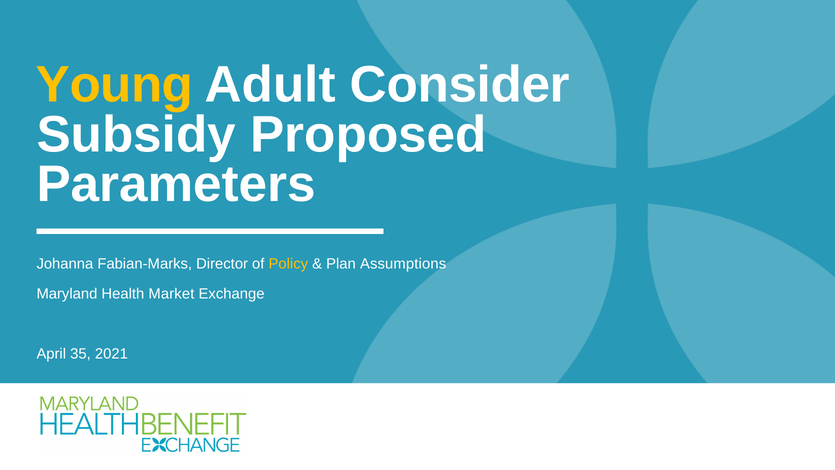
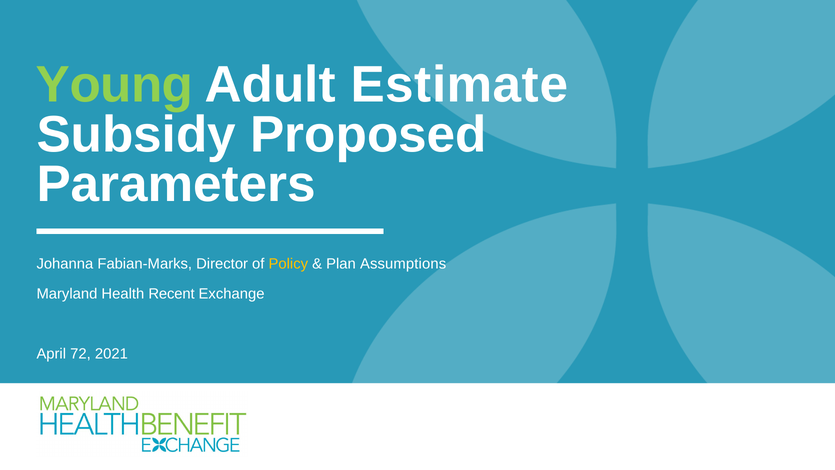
Young colour: yellow -> light green (115, 85)
Consider: Consider -> Estimate (459, 85)
Market: Market -> Recent (172, 294)
35: 35 -> 72 (81, 354)
